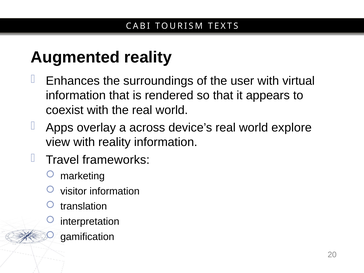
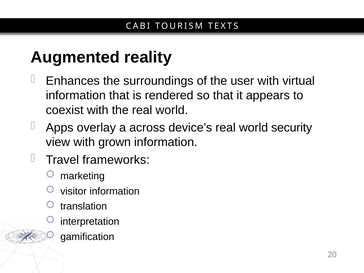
explore: explore -> security (292, 128)
with reality: reality -> grown (115, 142)
